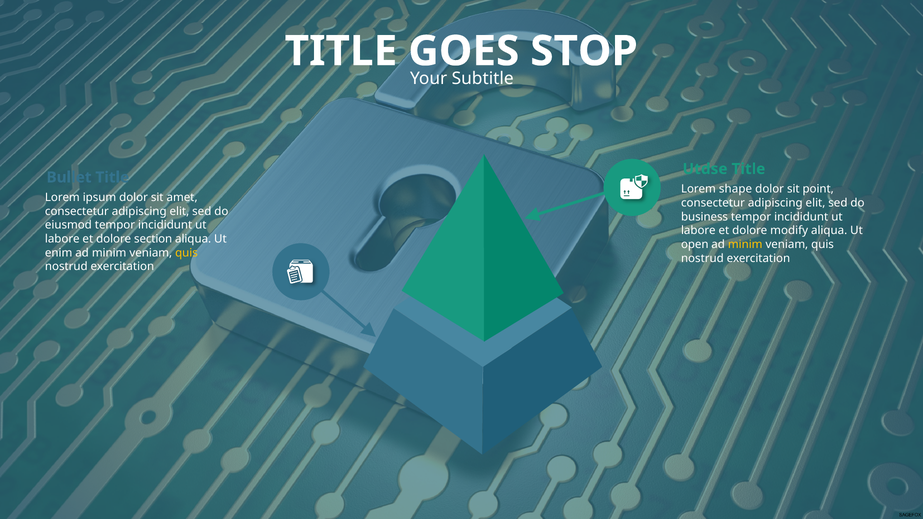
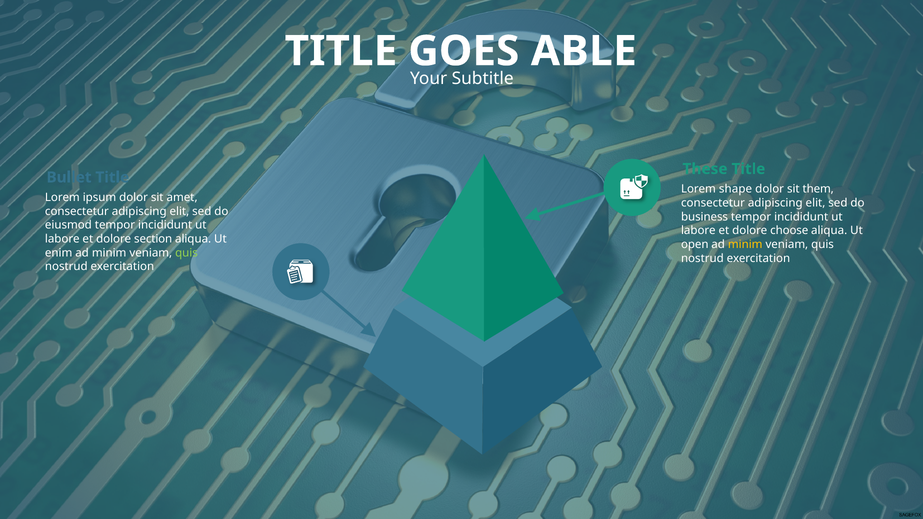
STOP: STOP -> ABLE (584, 51)
Utdse: Utdse -> These (705, 169)
point: point -> them (818, 189)
modify: modify -> choose (789, 231)
quis colour: yellow -> light green (187, 253)
